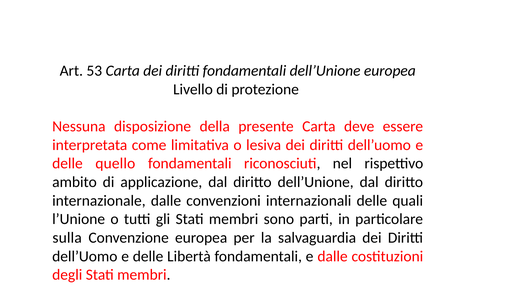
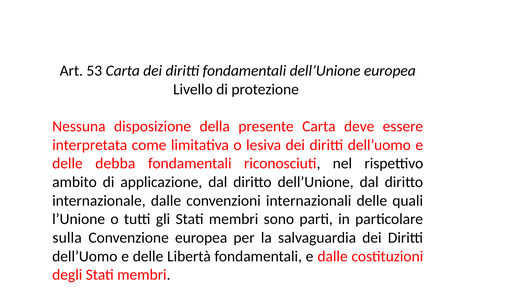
quello: quello -> debba (115, 164)
